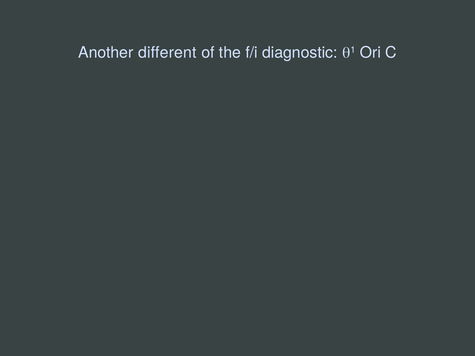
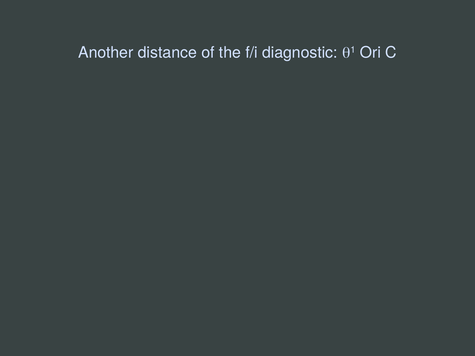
different: different -> distance (167, 53)
